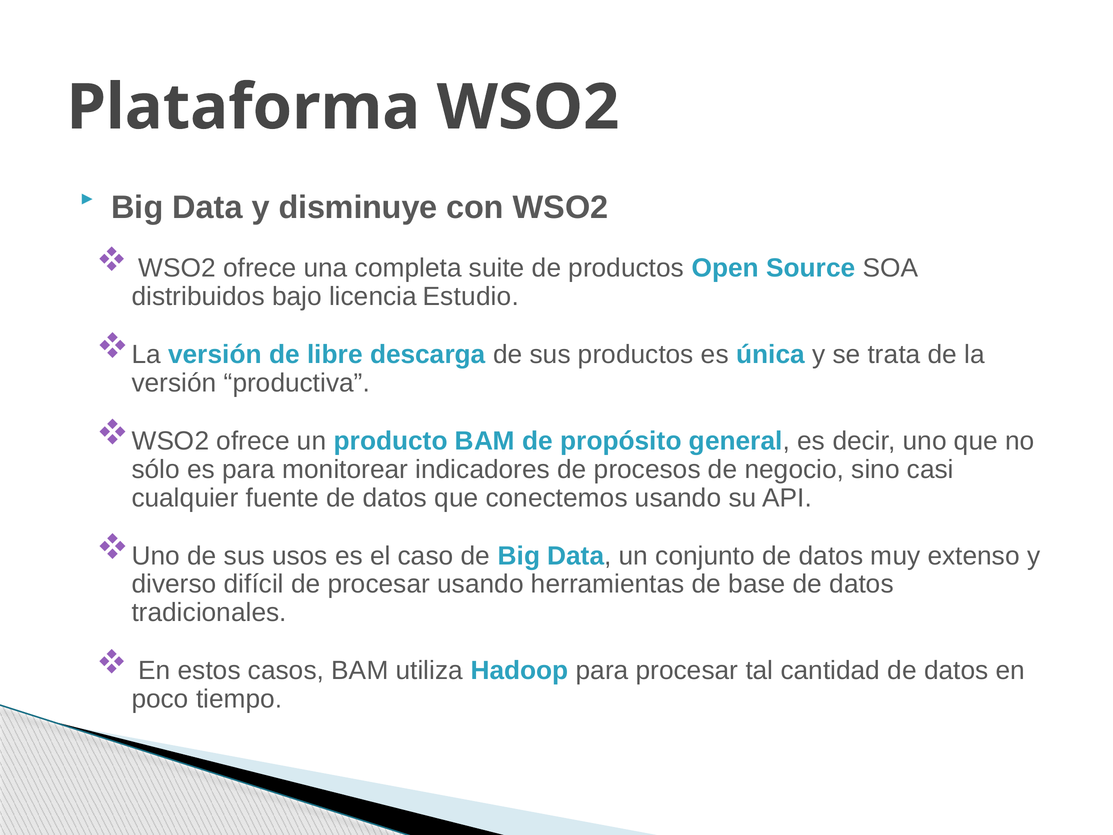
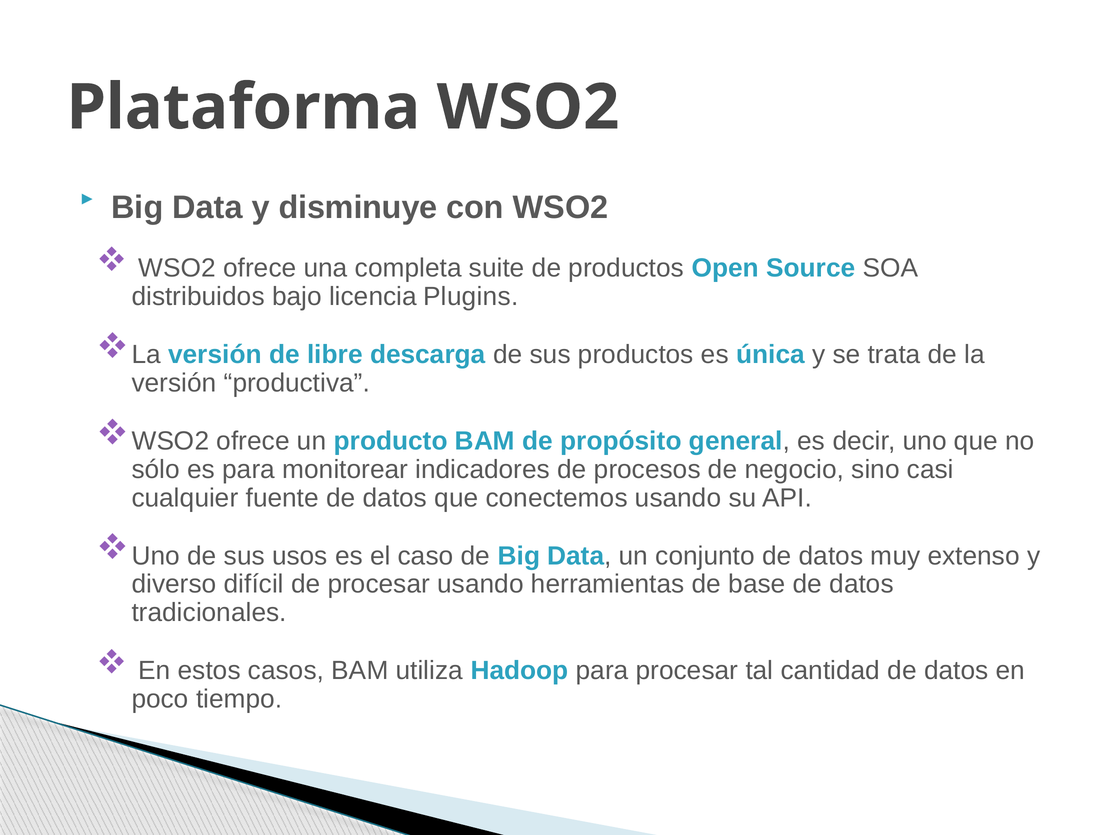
Estudio: Estudio -> Plugins (471, 296)
